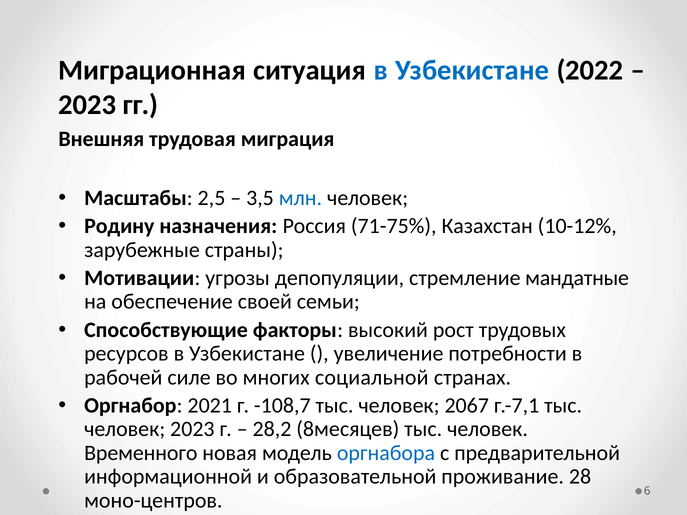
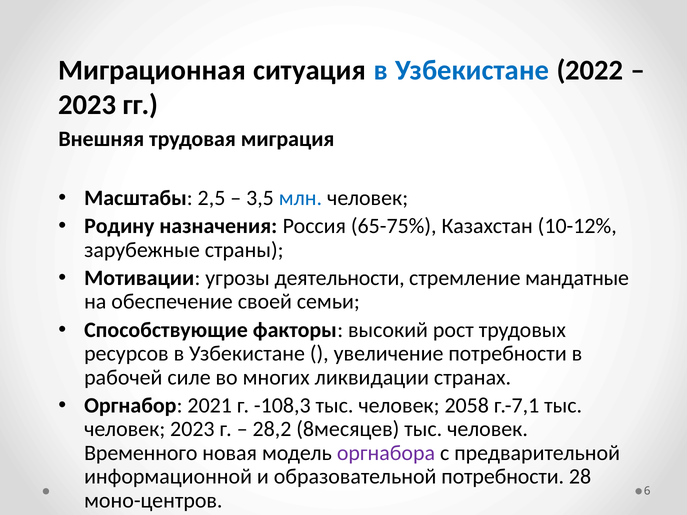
71-75%: 71-75% -> 65-75% (394, 226)
депопуляции: депопуляции -> деятельности (340, 278)
социальной: социальной -> ликвидации (372, 378)
-108,7: -108,7 -> -108,3 (282, 406)
2067: 2067 -> 2058 (467, 406)
оргнабора colour: blue -> purple (386, 453)
образовательной проживание: проживание -> потребности (503, 477)
